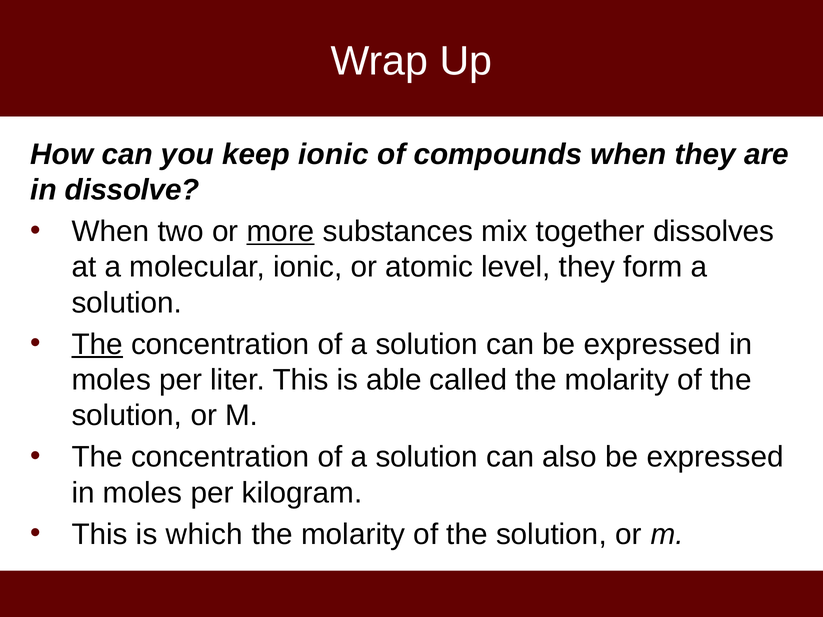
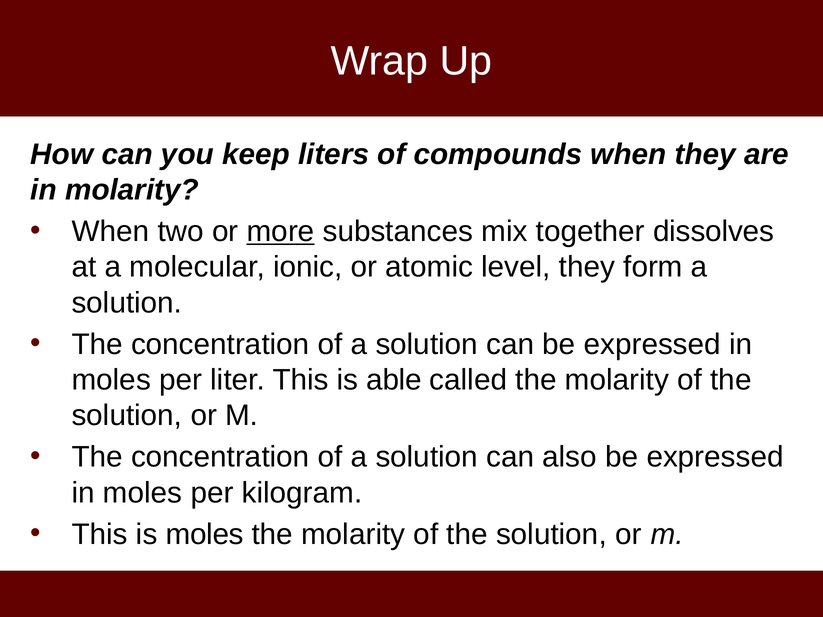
keep ionic: ionic -> liters (334, 154)
in dissolve: dissolve -> molarity (132, 190)
The underline: present -> none (97, 344)
is which: which -> moles (205, 534)
